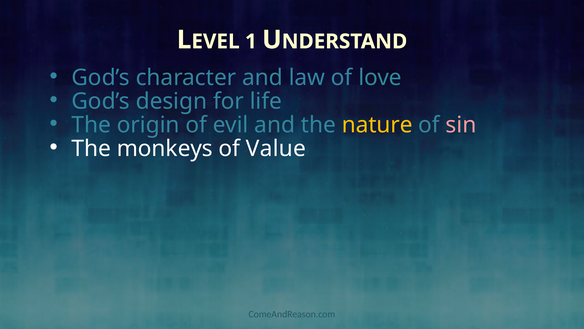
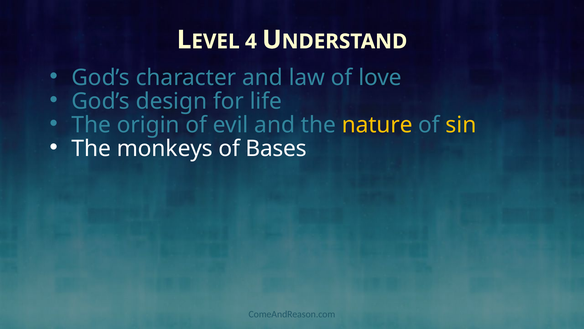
1: 1 -> 4 (251, 41)
sin colour: pink -> yellow (461, 125)
Value: Value -> Bases (276, 149)
